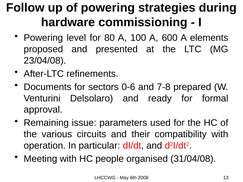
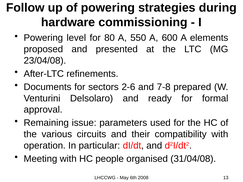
100: 100 -> 550 (138, 38)
0-6: 0-6 -> 2-6 (128, 87)
